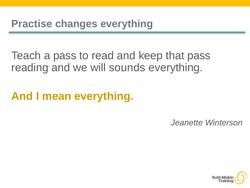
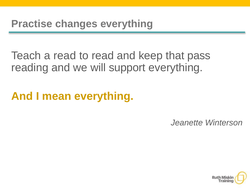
a pass: pass -> read (65, 55)
sounds: sounds -> support (127, 67)
